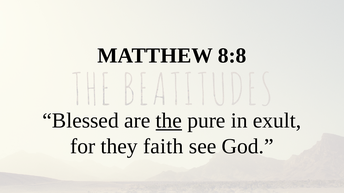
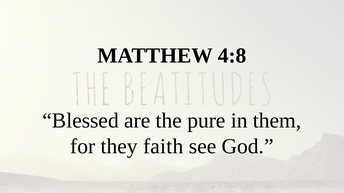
8:8: 8:8 -> 4:8 (232, 56)
the underline: present -> none (169, 121)
exult: exult -> them (277, 121)
